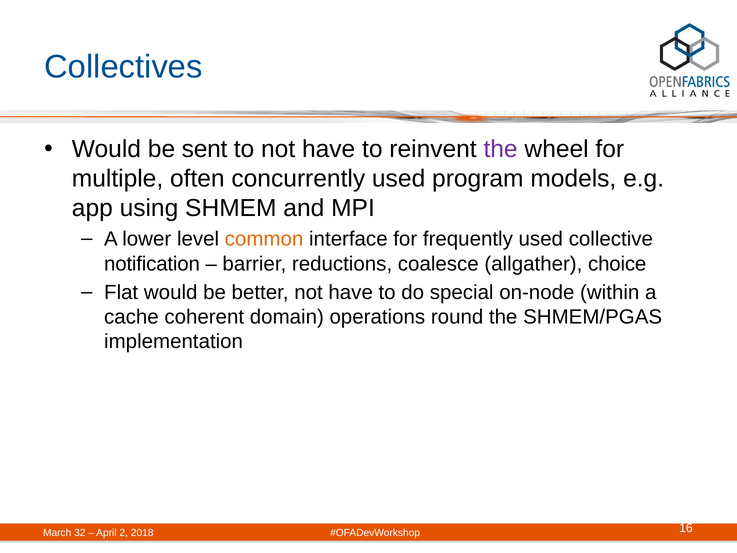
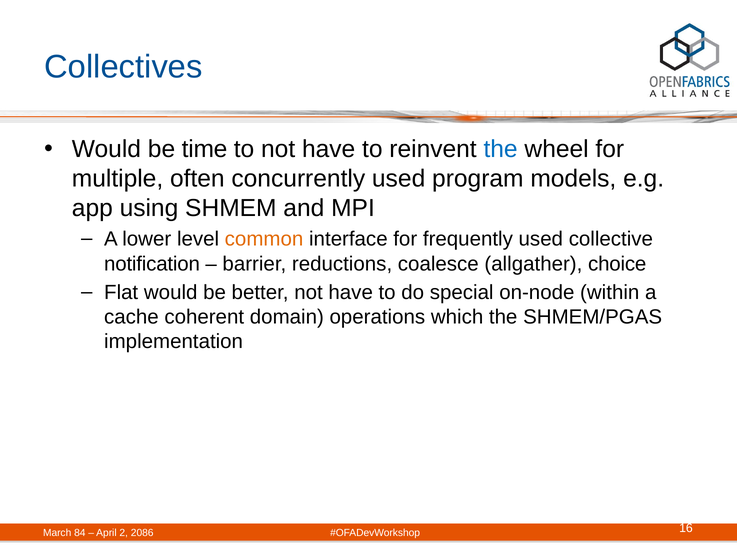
sent: sent -> time (205, 149)
the colour: purple -> blue (501, 149)
round: round -> which (457, 317)
32: 32 -> 84 (80, 533)
2018: 2018 -> 2086 (142, 533)
